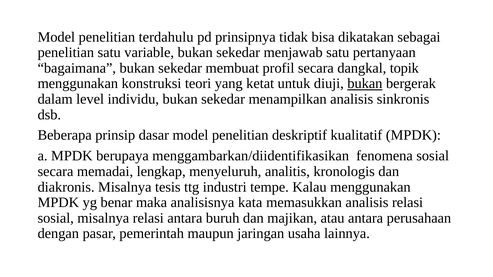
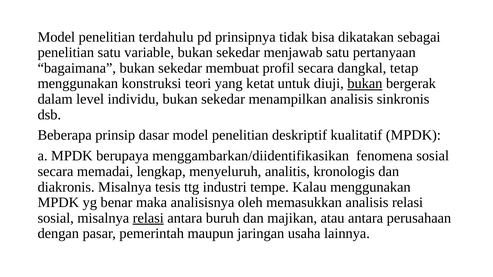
topik: topik -> tetap (404, 68)
kata: kata -> oleh (250, 203)
relasi underline: none -> present (148, 218)
